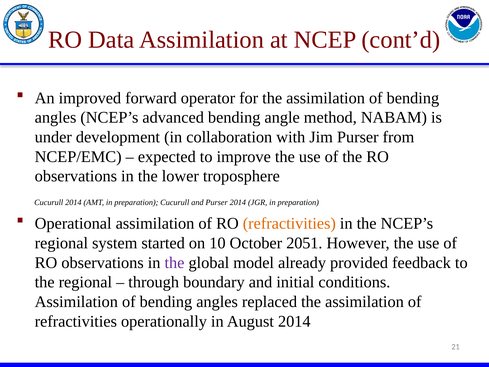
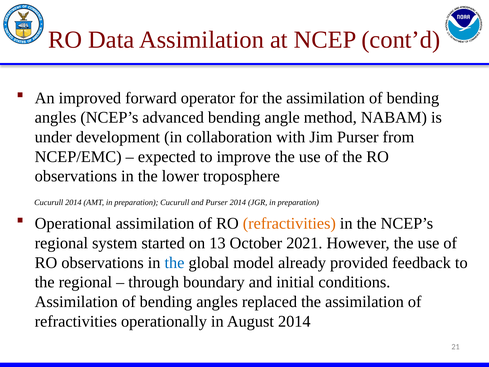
10: 10 -> 13 (217, 243)
2051: 2051 -> 2021 (304, 243)
the colour: purple -> blue (174, 263)
